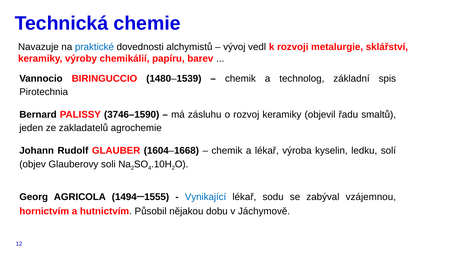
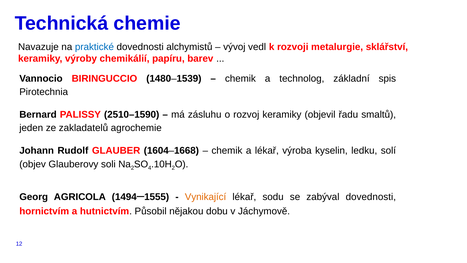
3746–1590: 3746–1590 -> 2510–1590 (132, 115)
Vynikající colour: blue -> orange (206, 197)
zabýval vzájemnou: vzájemnou -> dovednosti (371, 197)
